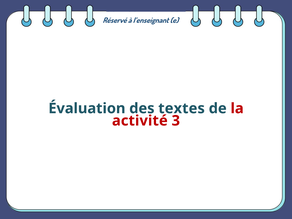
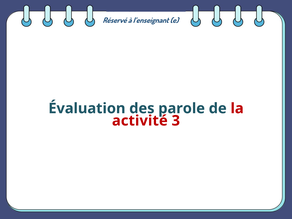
textes: textes -> parole (182, 108)
